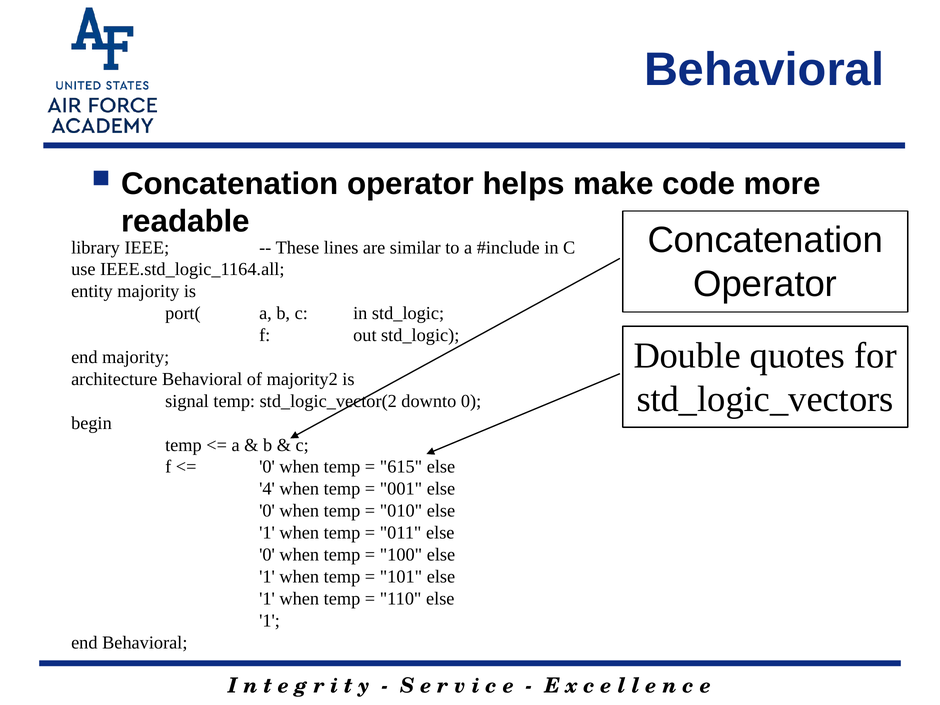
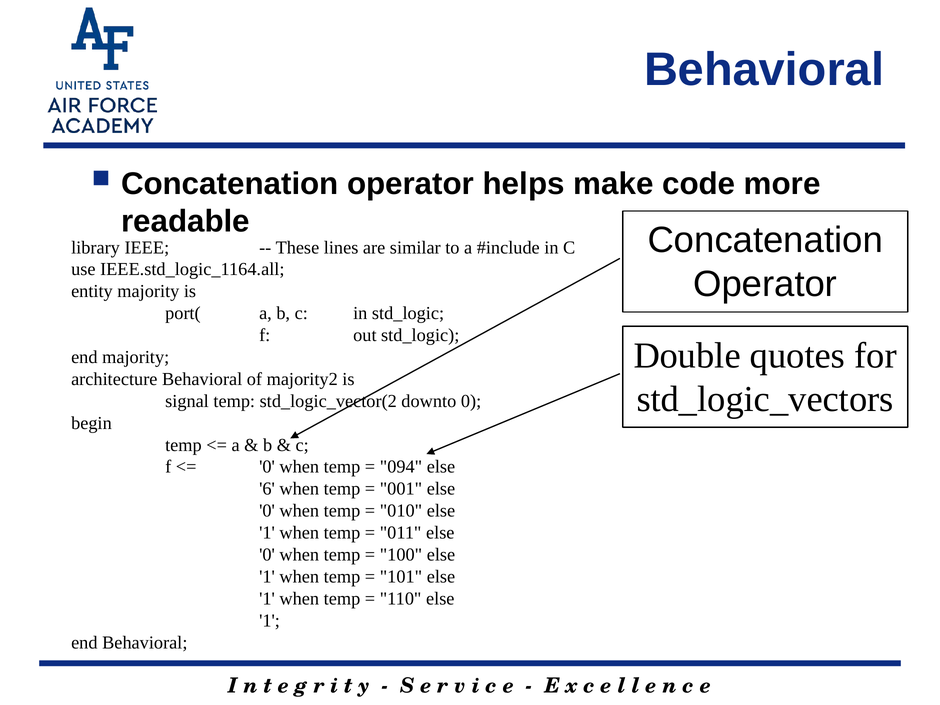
615: 615 -> 094 (401, 467)
4: 4 -> 6 (267, 489)
